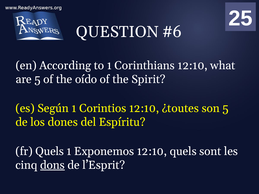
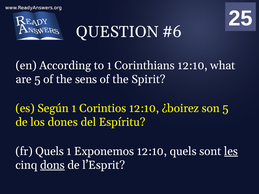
oído: oído -> sens (86, 79)
¿toutes: ¿toutes -> ¿boirez (180, 108)
les underline: none -> present (231, 151)
